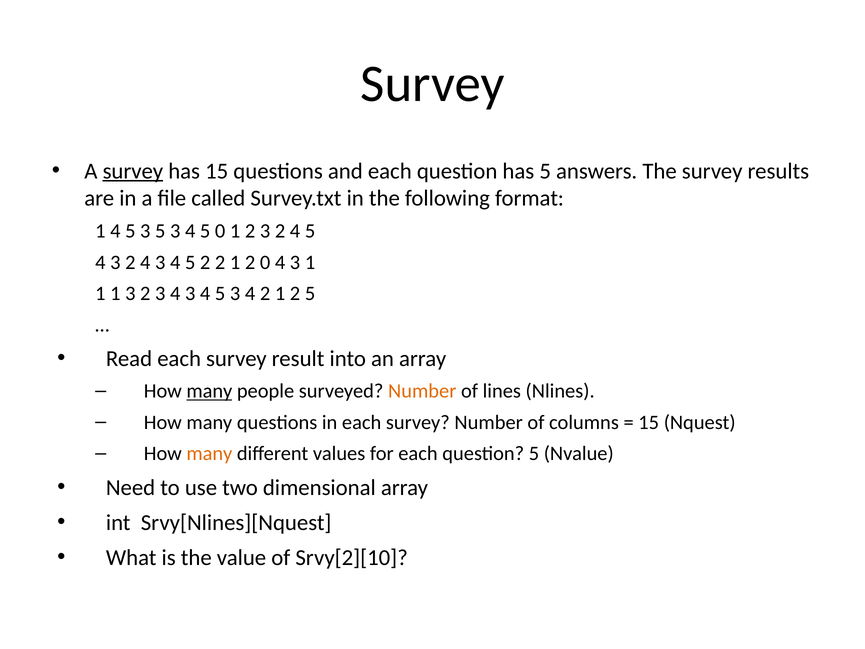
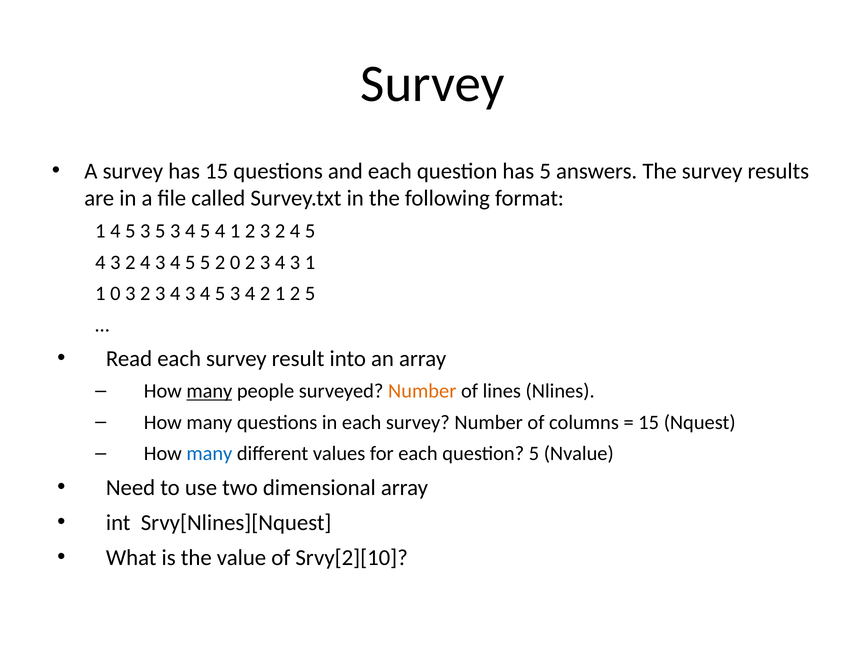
survey underline: present -> none (133, 171)
3 4 5 0: 0 -> 4 (220, 231)
5 2: 2 -> 5 (205, 262)
1: 1 -> 0 (235, 262)
0: 0 -> 3 (265, 262)
1: 1 -> 0 (115, 293)
many colour: orange -> blue (209, 454)
